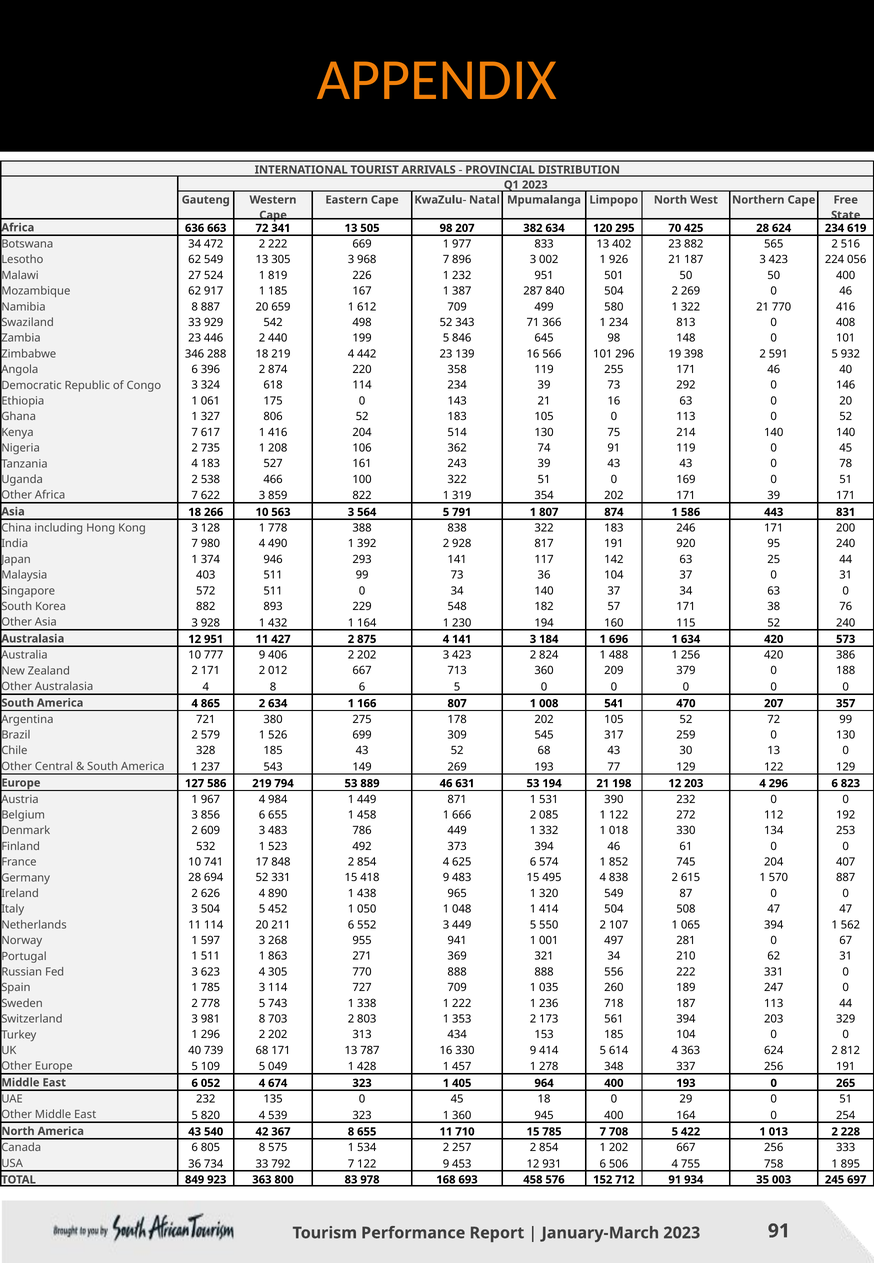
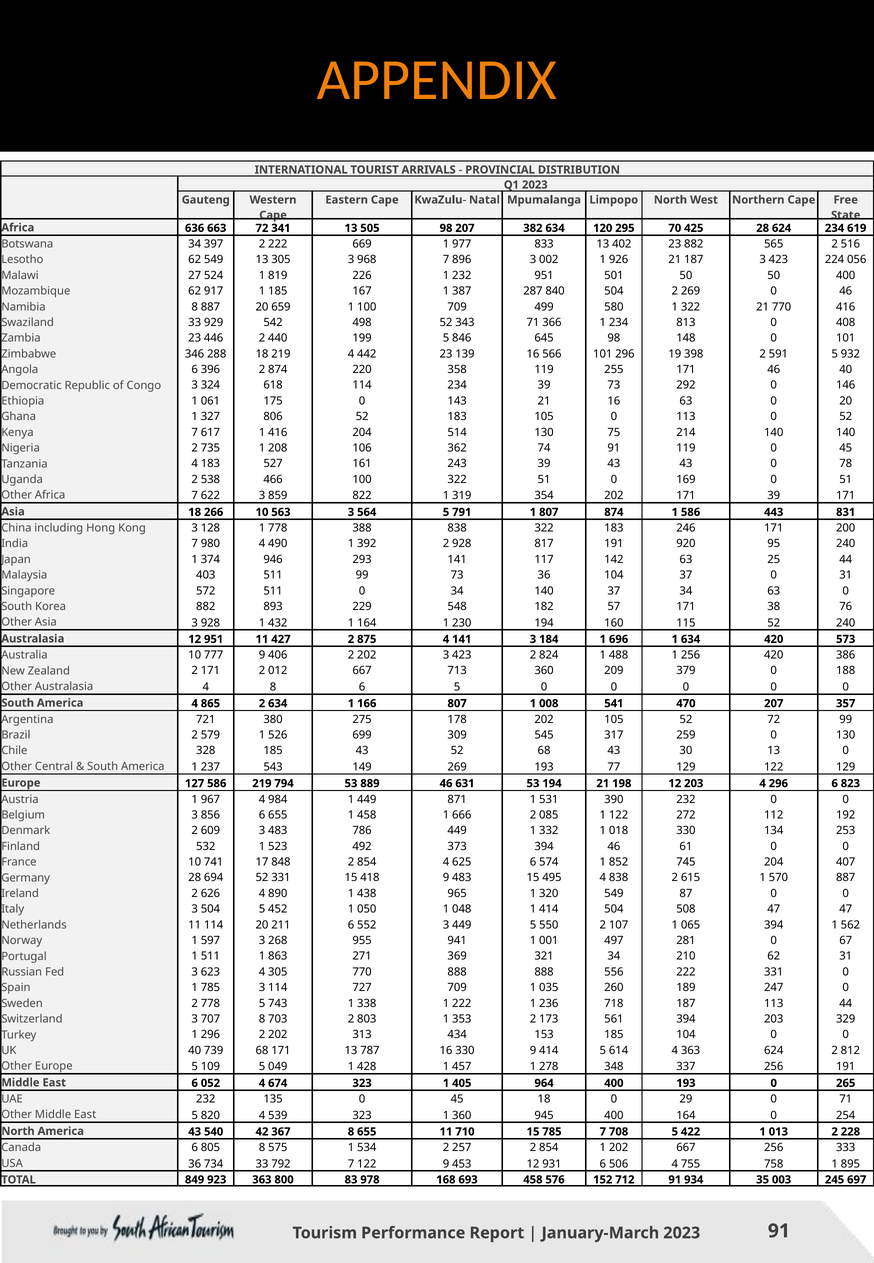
472: 472 -> 397 (214, 244)
1 612: 612 -> 100 (367, 307)
981: 981 -> 707 (210, 1019)
29 0 51: 51 -> 71 (846, 1099)
